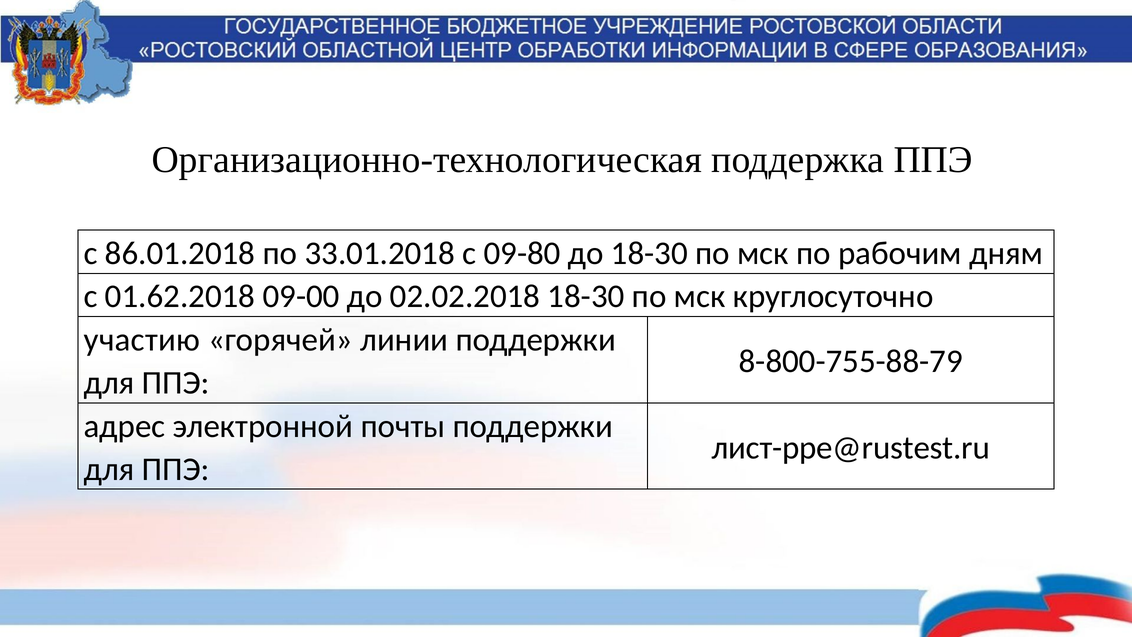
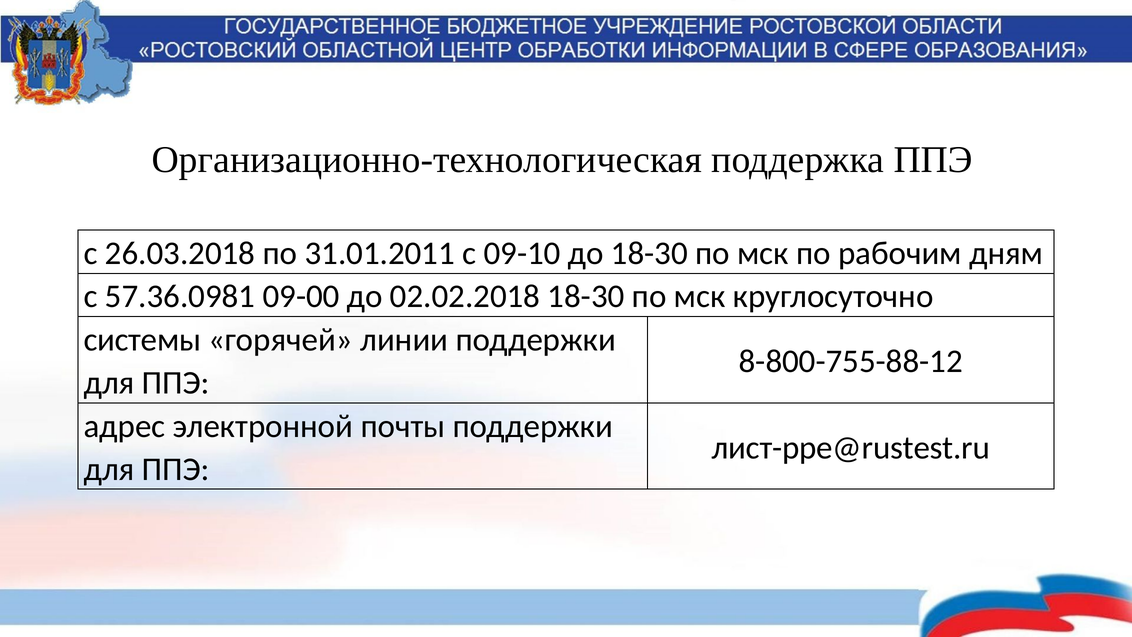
86.01.2018: 86.01.2018 -> 26.03.2018 (180, 253)
33.01.2018: 33.01.2018 -> 31.01.2011 (380, 253)
09-80: 09-80 -> 09-10 (522, 253)
01.62.2018: 01.62.2018 -> 57.36.0981 (180, 296)
участию: участию -> системы (142, 340)
8-800-755-88-79: 8-800-755-88-79 -> 8-800-755-88-12 (851, 361)
